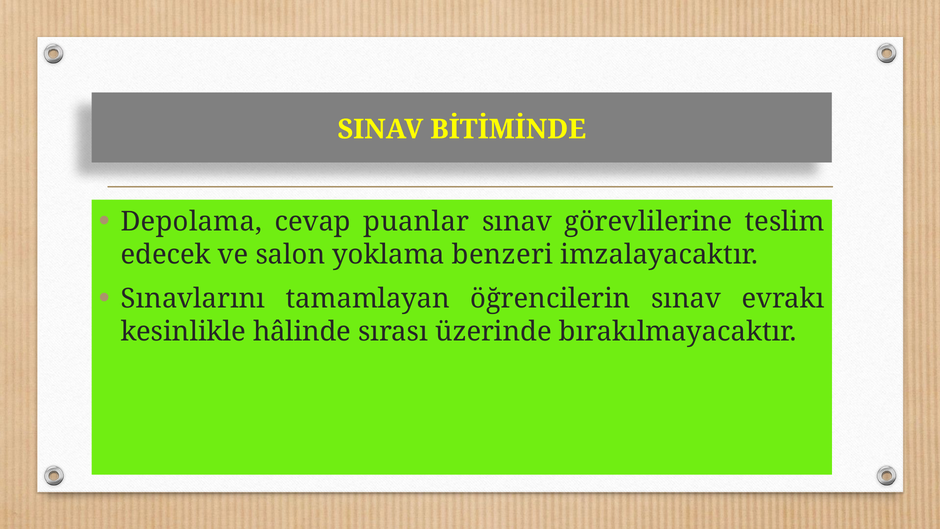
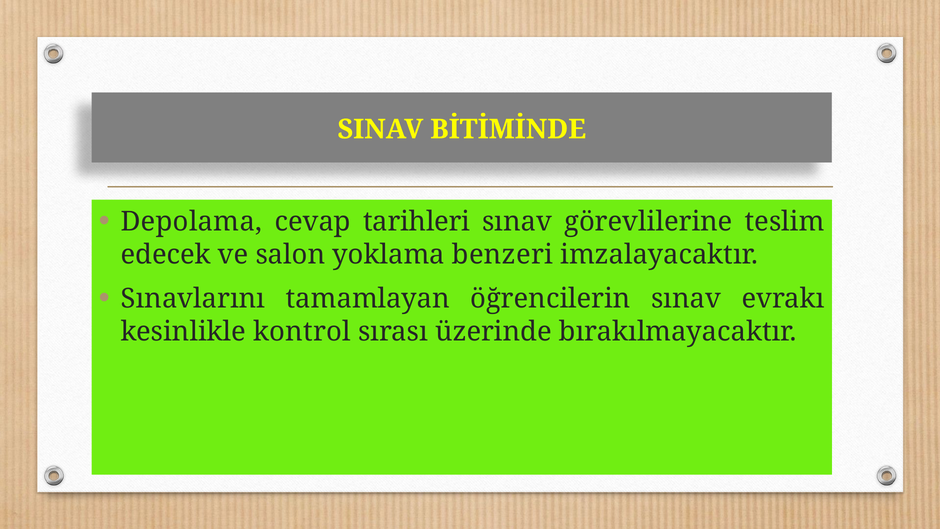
puanlar: puanlar -> tarihleri (417, 222)
hâlinde: hâlinde -> kontrol (302, 332)
